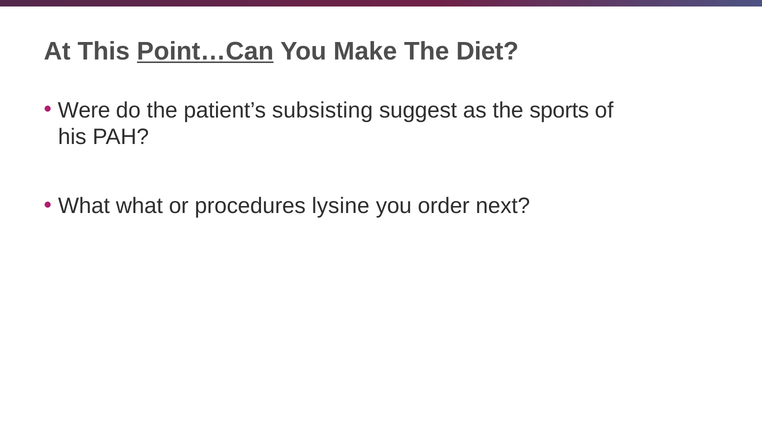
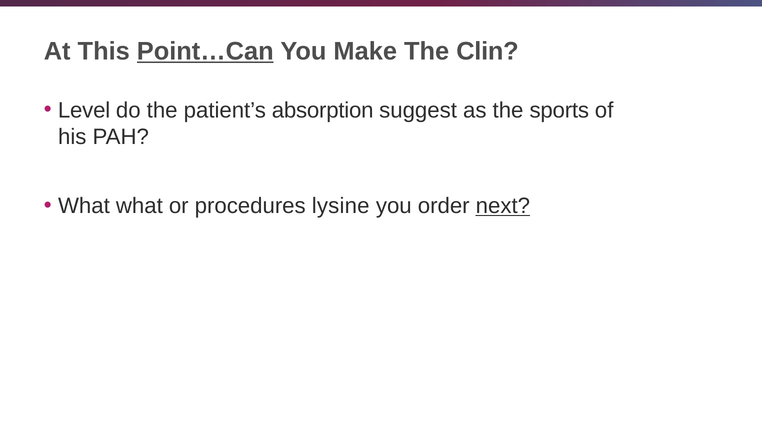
Diet: Diet -> Clin (487, 51)
Were: Were -> Level (84, 110)
subsisting: subsisting -> absorption (323, 110)
next underline: none -> present (503, 206)
